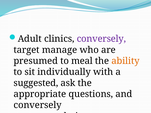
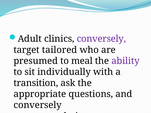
manage: manage -> tailored (60, 50)
ability colour: orange -> purple (125, 61)
suggested: suggested -> transition (36, 83)
